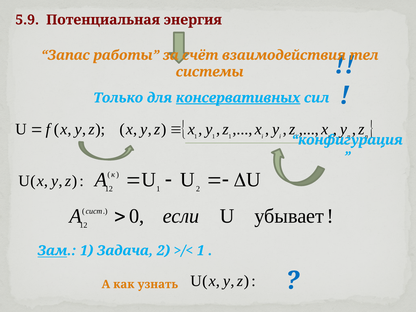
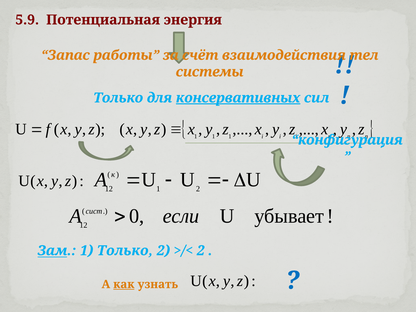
1 Задача: Задача -> Только (125, 251)
1: 1 -> 2 (201, 251)
как underline: none -> present (124, 284)
